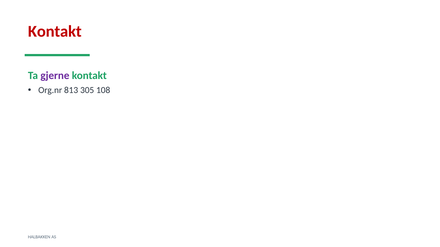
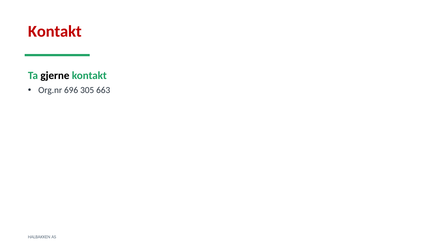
gjerne colour: purple -> black (55, 76)
813: 813 -> 696 (71, 90)
108: 108 -> 663 (103, 90)
